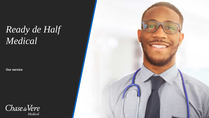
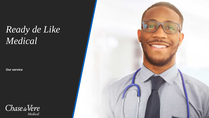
Half: Half -> Like (52, 29)
